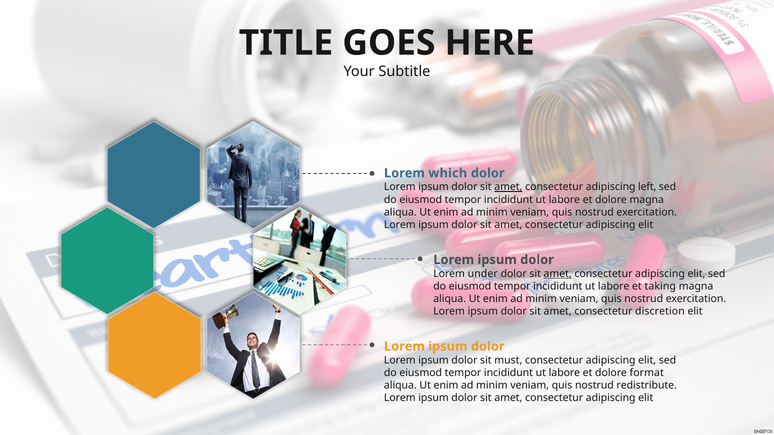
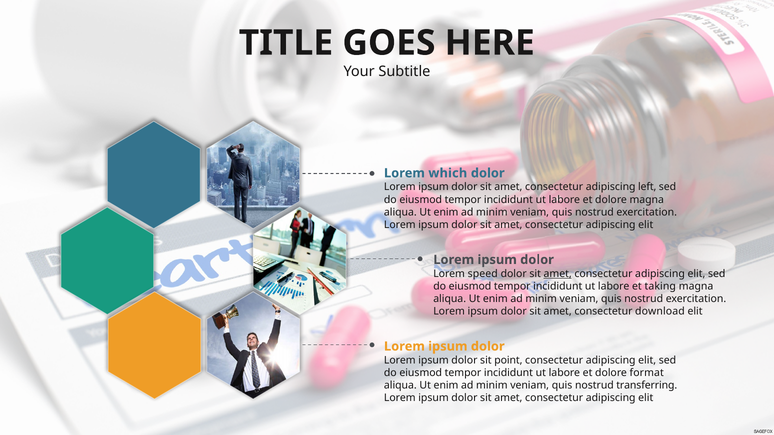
amet underline: present -> none (508, 187)
under: under -> speed (483, 274)
discretion: discretion -> download (660, 312)
must: must -> point (508, 360)
redistribute: redistribute -> transferring (647, 386)
